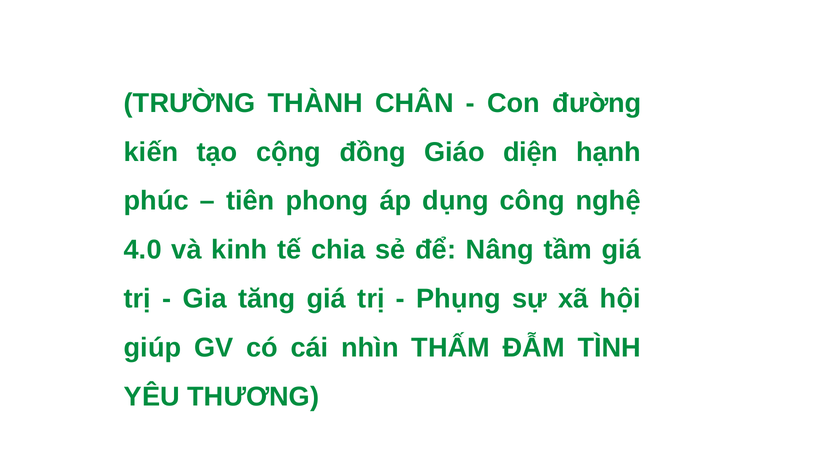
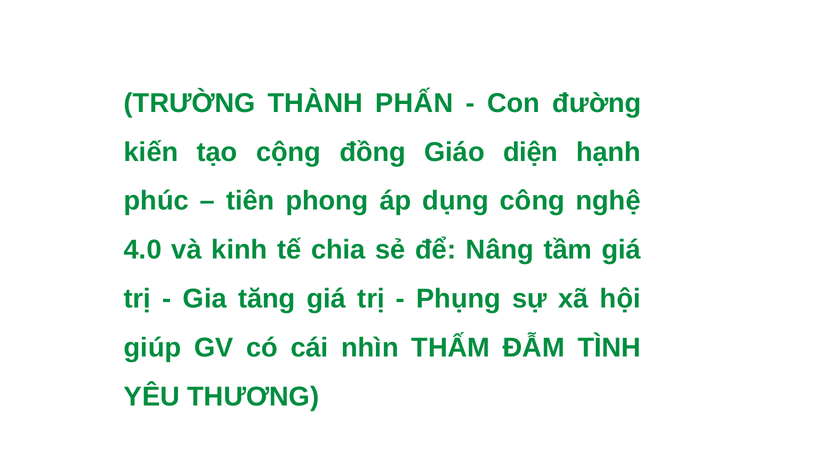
CHÂN: CHÂN -> PHẤN (414, 103)
